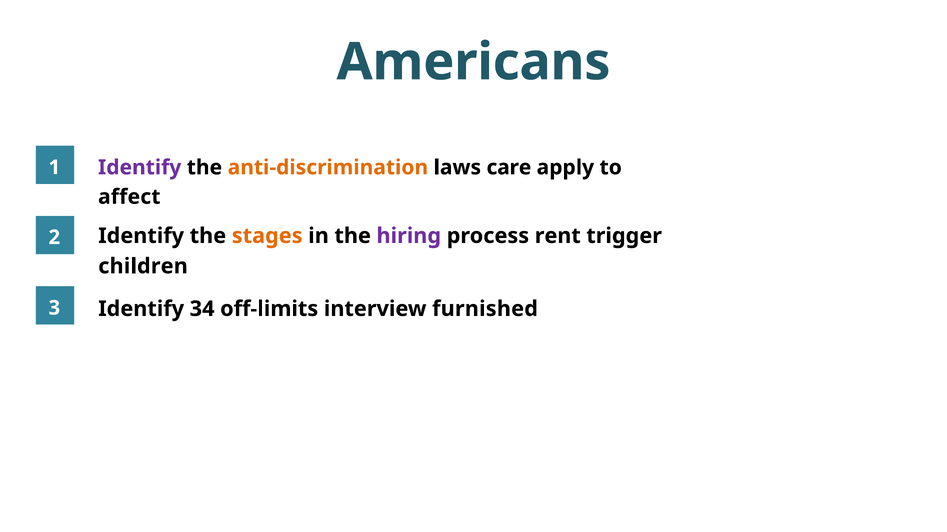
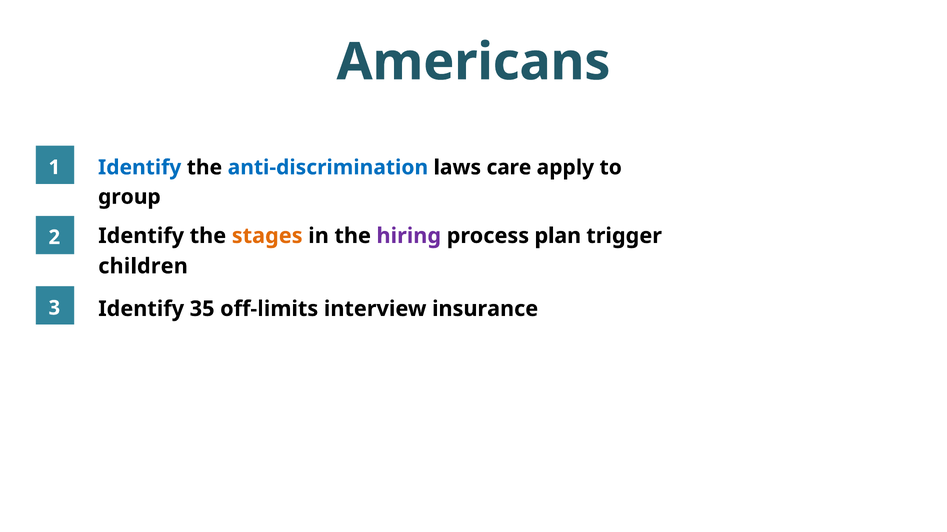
Identify colour: purple -> blue (140, 168)
anti-discrimination colour: orange -> blue (328, 168)
affect: affect -> group (129, 197)
rent: rent -> plan (558, 236)
34: 34 -> 35 (202, 309)
furnished: furnished -> insurance (485, 309)
